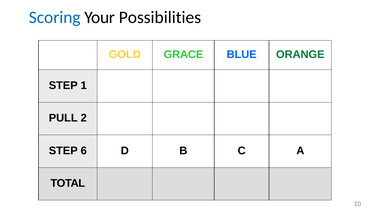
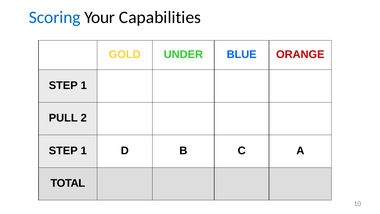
Possibilities: Possibilities -> Capabilities (160, 17)
GRACE: GRACE -> UNDER (183, 54)
ORANGE colour: green -> red (300, 54)
6: 6 -> 1 (84, 150)
